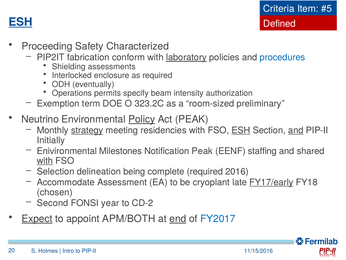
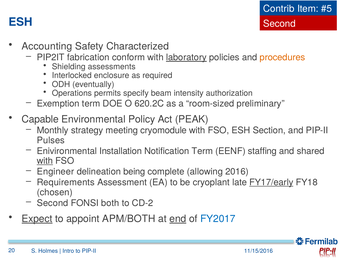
Criteria: Criteria -> Contrib (279, 9)
ESH underline: present -> none (20, 22)
Defined: Defined -> Second (279, 24)
Proceeding: Proceeding -> Accounting (47, 46)
procedures colour: blue -> orange (282, 57)
323.2C: 323.2C -> 620.2C (149, 103)
Neutrino: Neutrino -> Capable (40, 119)
Policy underline: present -> none (142, 119)
strategy underline: present -> none (87, 130)
residencies: residencies -> cryomodule (164, 130)
ESH underline: present -> none (241, 130)
and underline: present -> none (296, 130)
Initially: Initially -> Pulses (51, 140)
Milestones: Milestones -> Installation (121, 151)
Notification Peak: Peak -> Term (202, 151)
Selection: Selection -> Engineer (56, 171)
complete required: required -> allowing (205, 171)
Accommodate: Accommodate -> Requirements (66, 182)
year: year -> both (110, 203)
